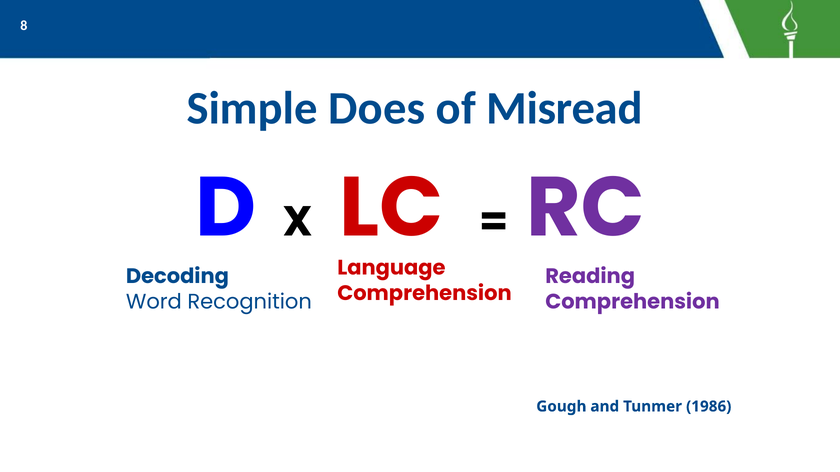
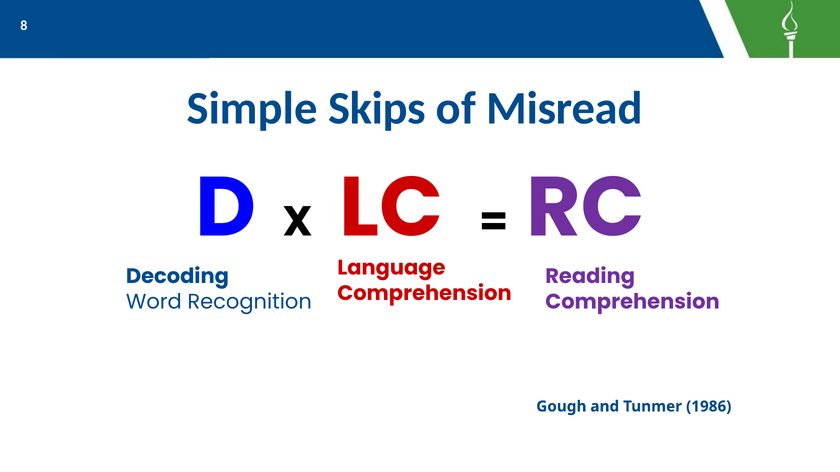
Does: Does -> Skips (377, 108)
